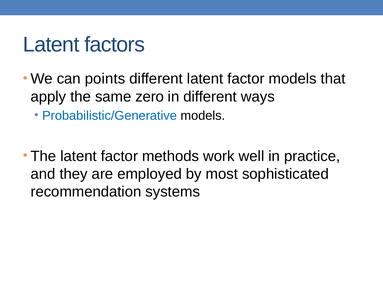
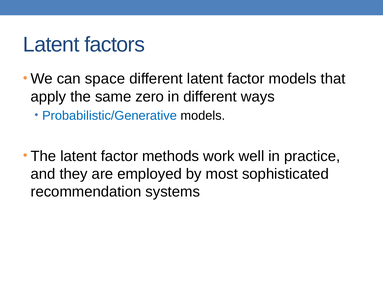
points: points -> space (105, 79)
